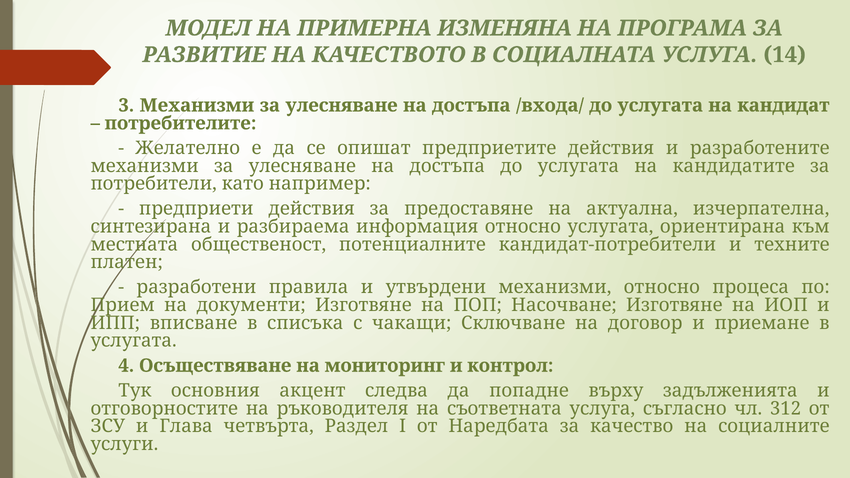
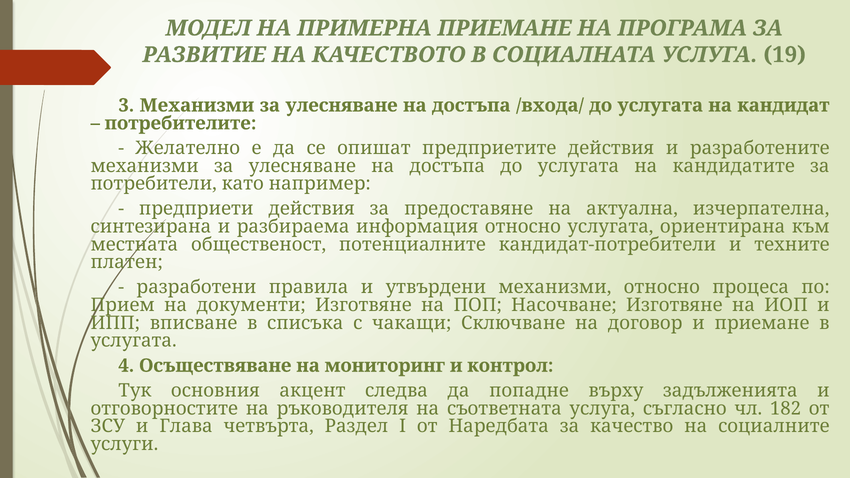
ПРИМЕРНА ИЗМЕНЯНА: ИЗМЕНЯНА -> ПРИЕМАНЕ (505, 28)
14: 14 -> 19 (785, 55)
312: 312 -> 182 (786, 408)
